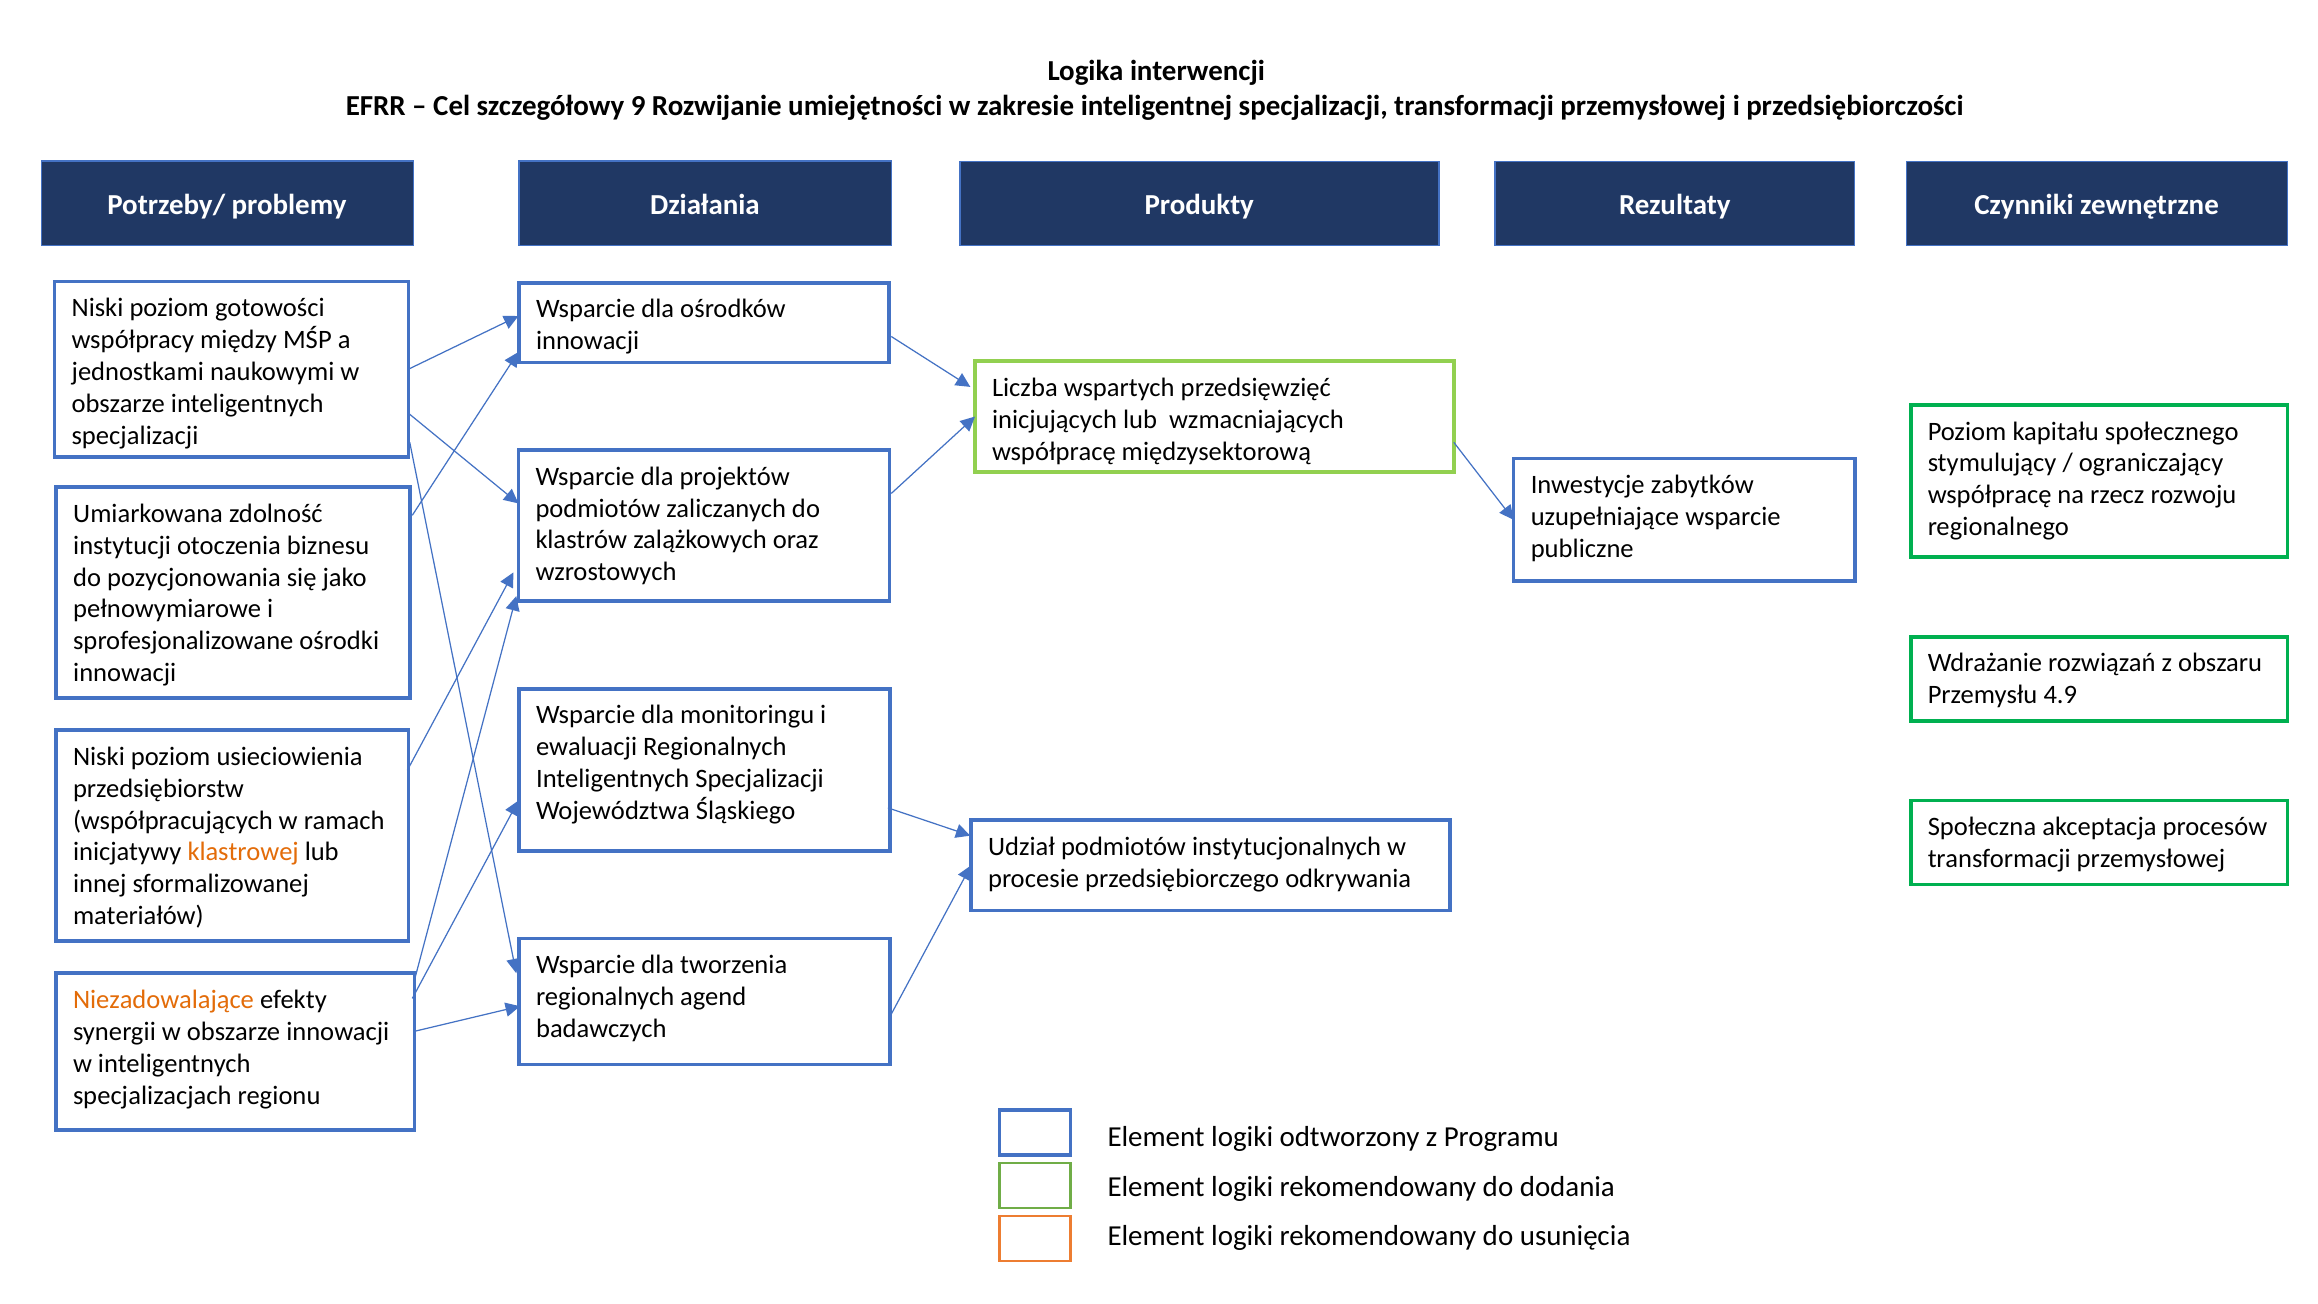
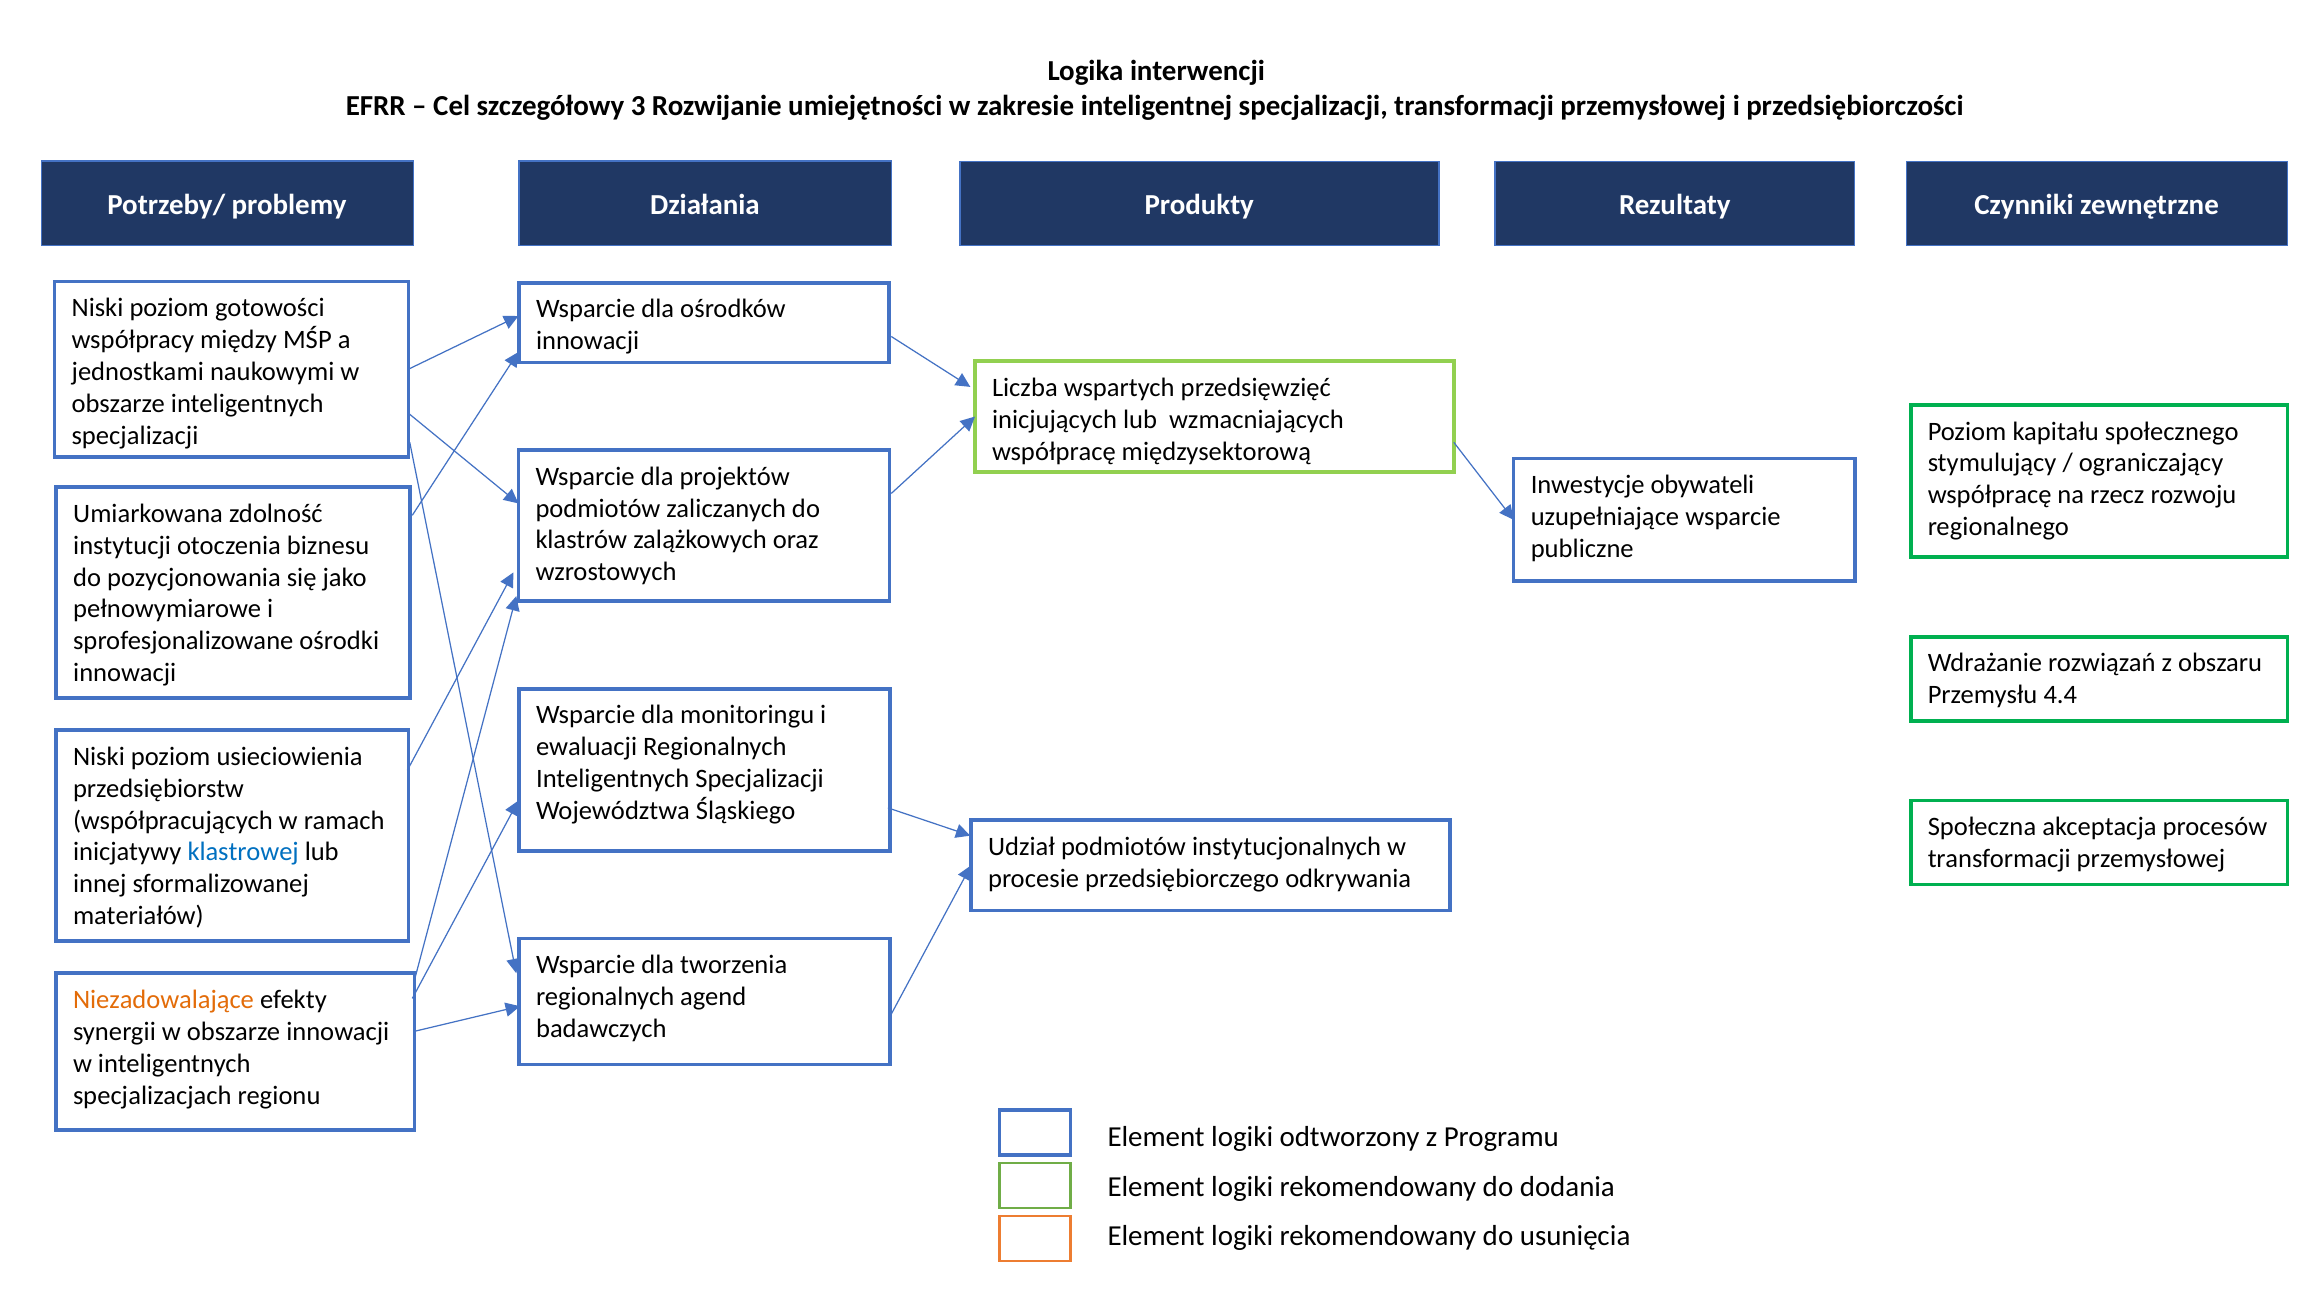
9: 9 -> 3 (638, 106)
zabytków: zabytków -> obywateli (1702, 485)
4.9: 4.9 -> 4.4 (2060, 695)
klastrowej colour: orange -> blue (243, 852)
